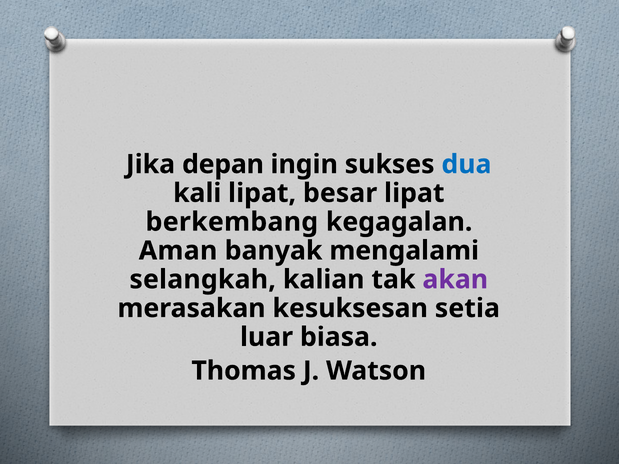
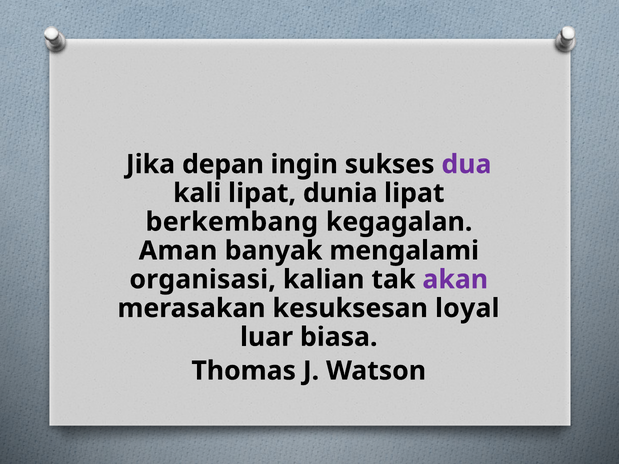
dua colour: blue -> purple (466, 164)
besar: besar -> dunia (340, 193)
selangkah: selangkah -> organisasi (203, 280)
setia: setia -> loyal (467, 308)
